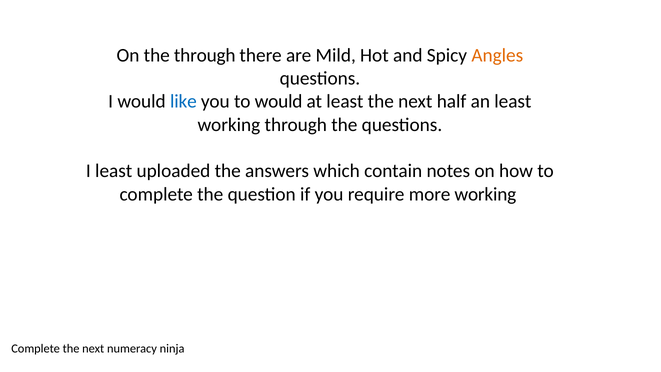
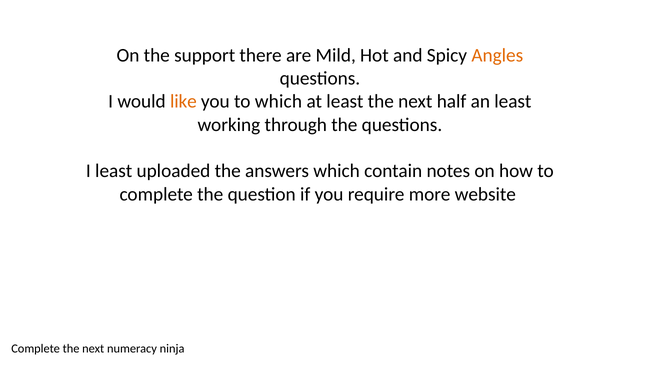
the through: through -> support (205, 55)
like colour: blue -> orange (183, 101)
to would: would -> which (278, 101)
more working: working -> website (485, 194)
